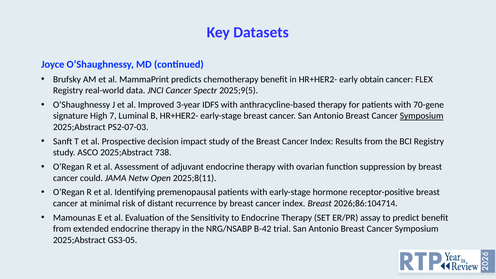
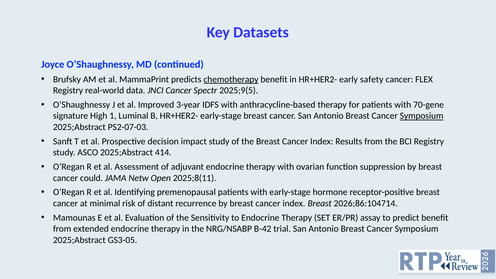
chemotherapy underline: none -> present (231, 79)
obtain: obtain -> safety (372, 79)
7: 7 -> 1 (113, 116)
738: 738 -> 414 (163, 153)
